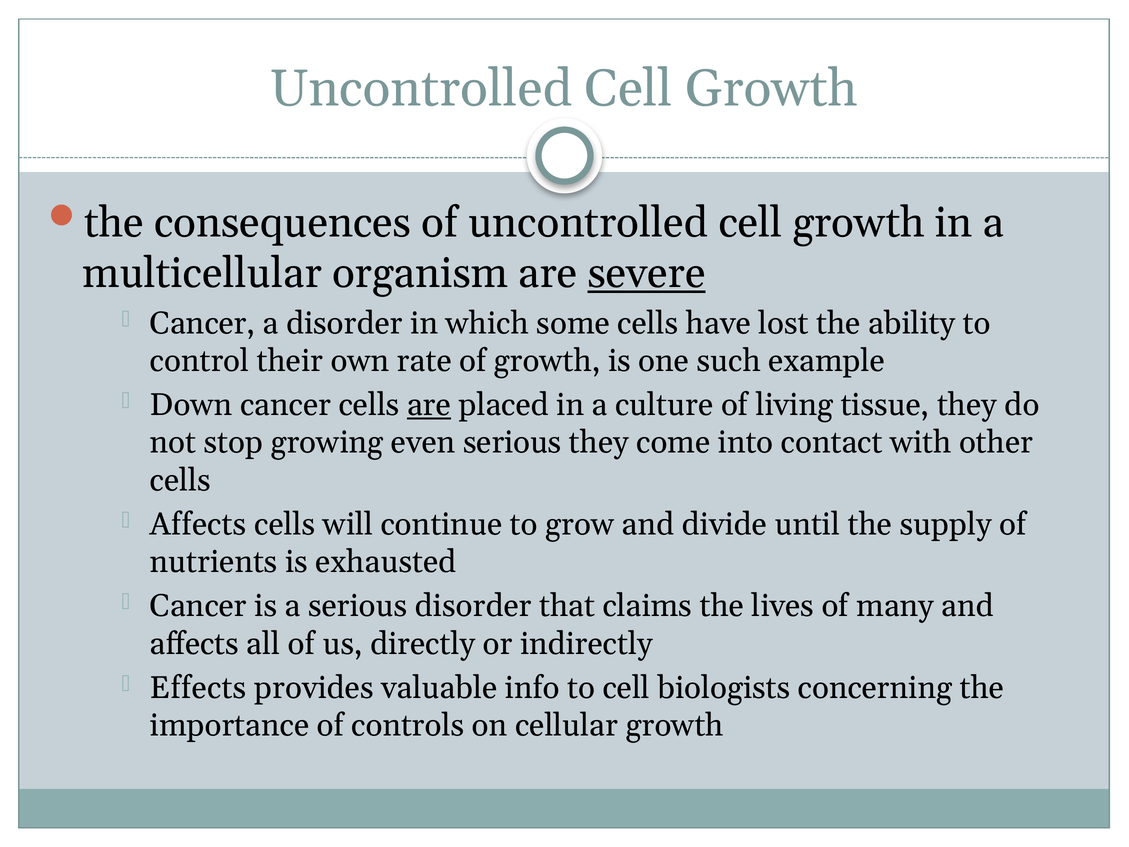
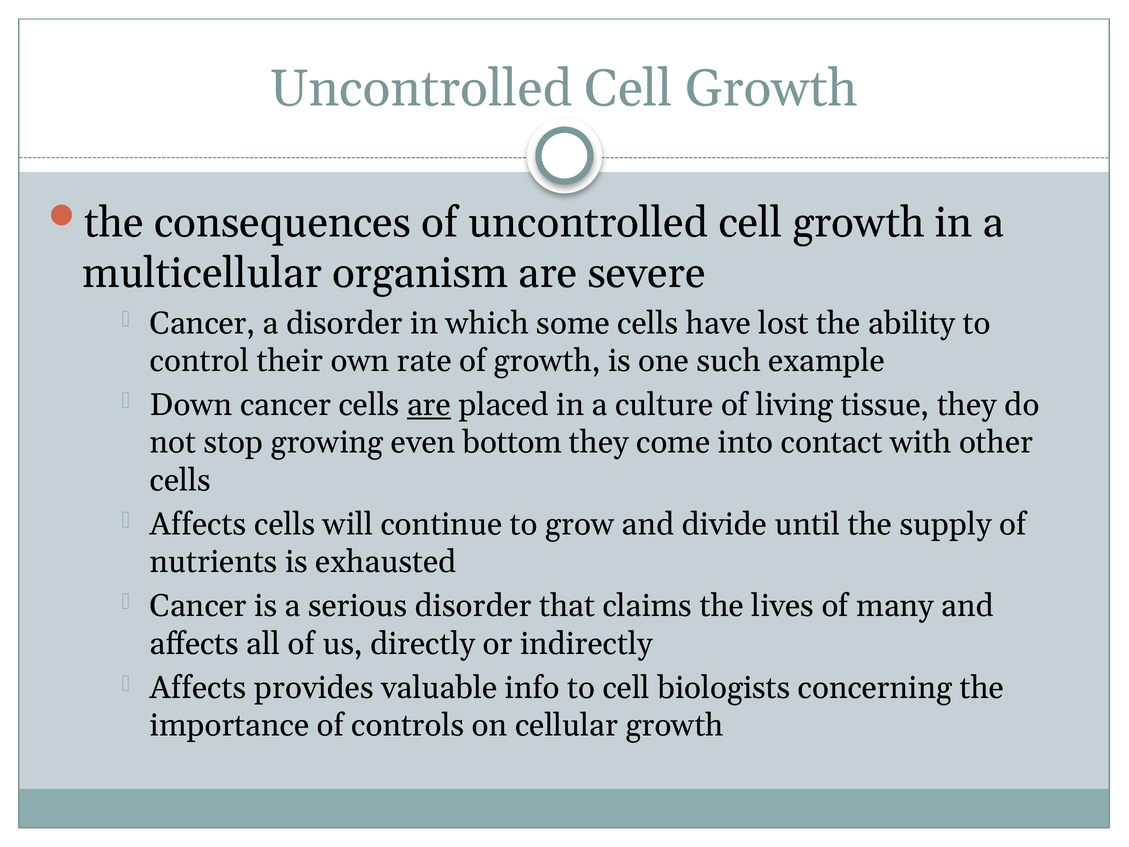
severe underline: present -> none (647, 273)
even serious: serious -> bottom (512, 442)
Effects: Effects -> Affects (198, 687)
